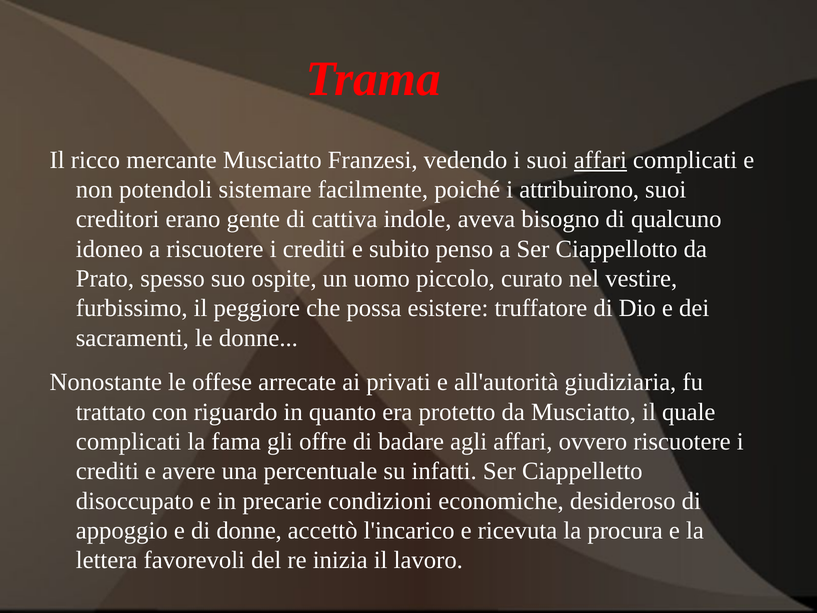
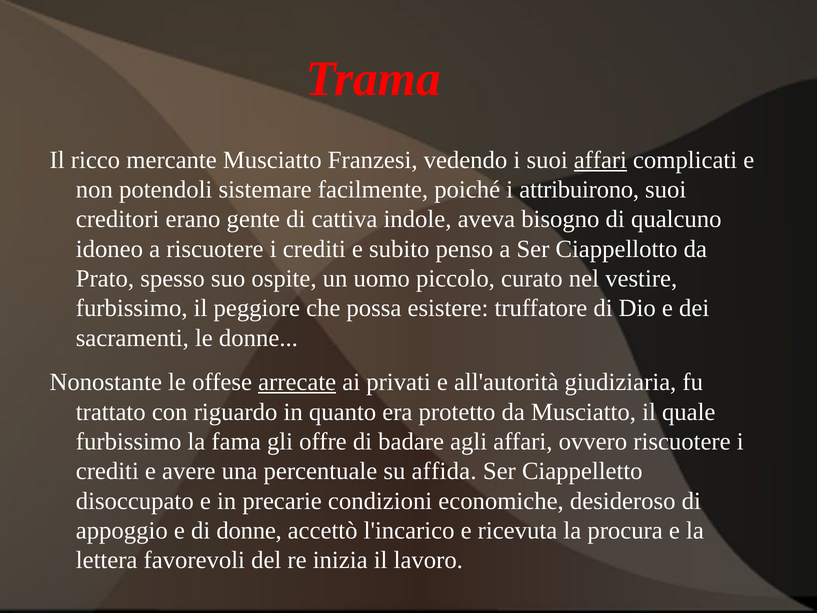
arrecate underline: none -> present (297, 382)
complicati: complicati -> furbissimo (129, 441)
infatti: infatti -> affida (444, 471)
